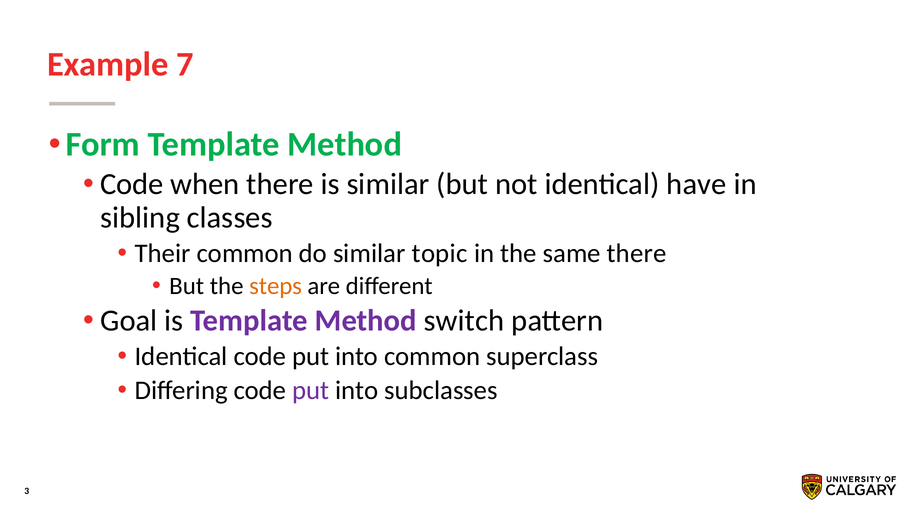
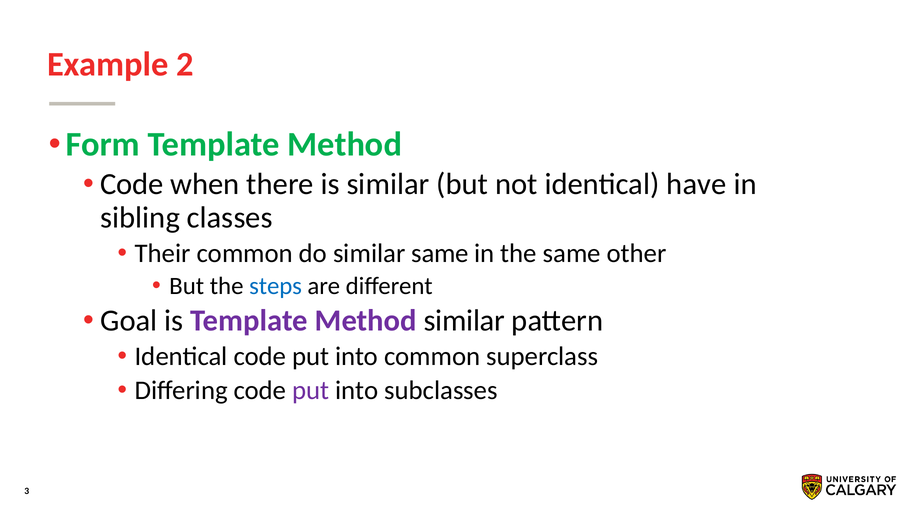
7: 7 -> 2 (185, 65)
similar topic: topic -> same (440, 253)
same there: there -> other (637, 253)
steps colour: orange -> blue (276, 286)
Method switch: switch -> similar (464, 321)
